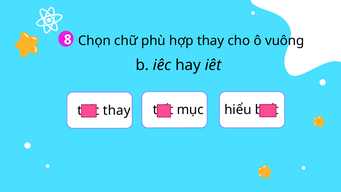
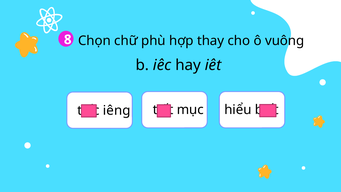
thay: thay -> iêng (117, 110)
